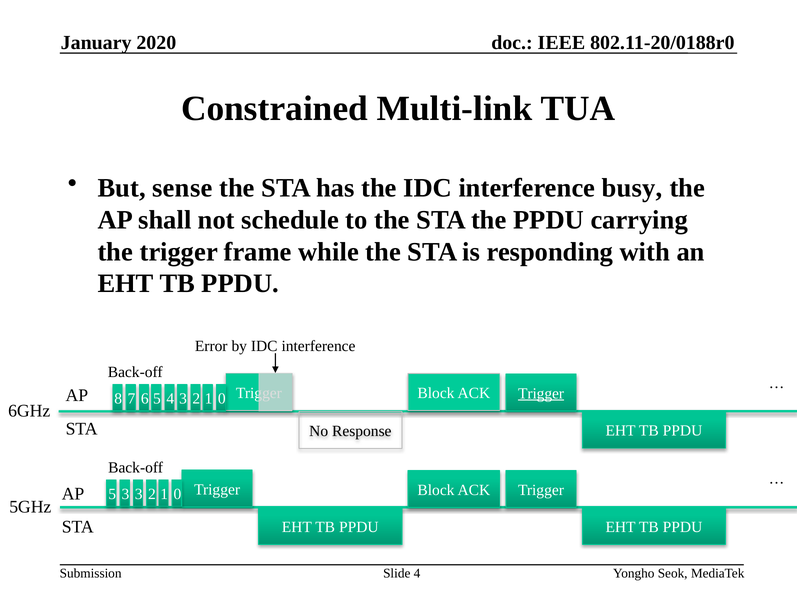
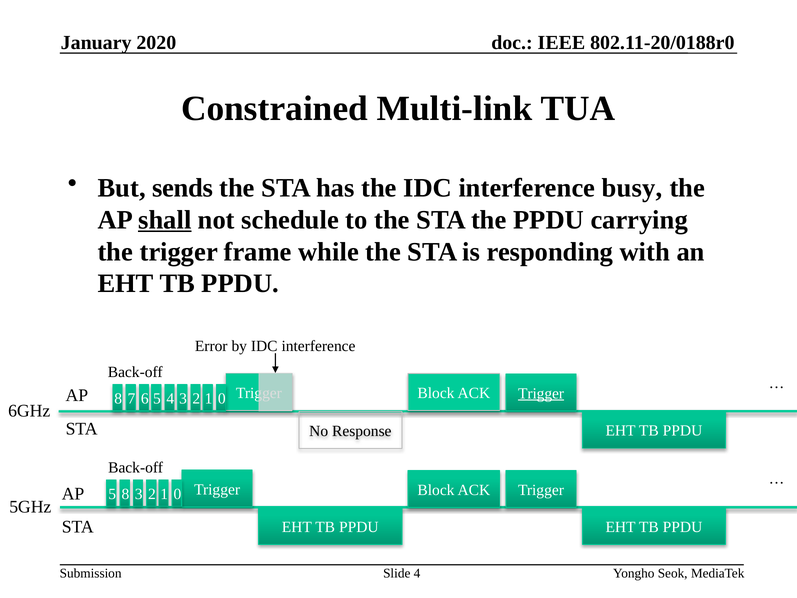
sense: sense -> sends (183, 188)
shall underline: none -> present (165, 220)
5 3: 3 -> 8 (125, 494)
